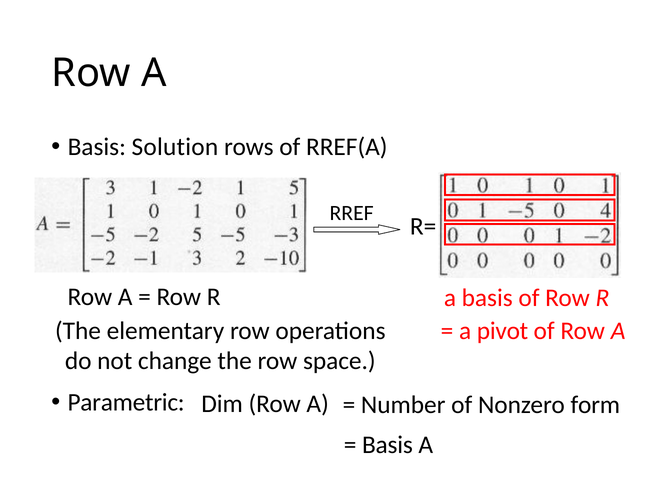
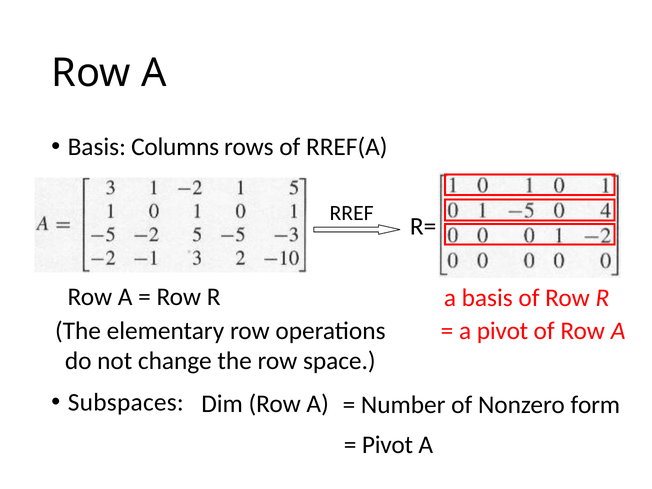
Solution: Solution -> Columns (175, 147)
Parametric: Parametric -> Subspaces (126, 402)
Basis: Basis -> Pivot (387, 445)
